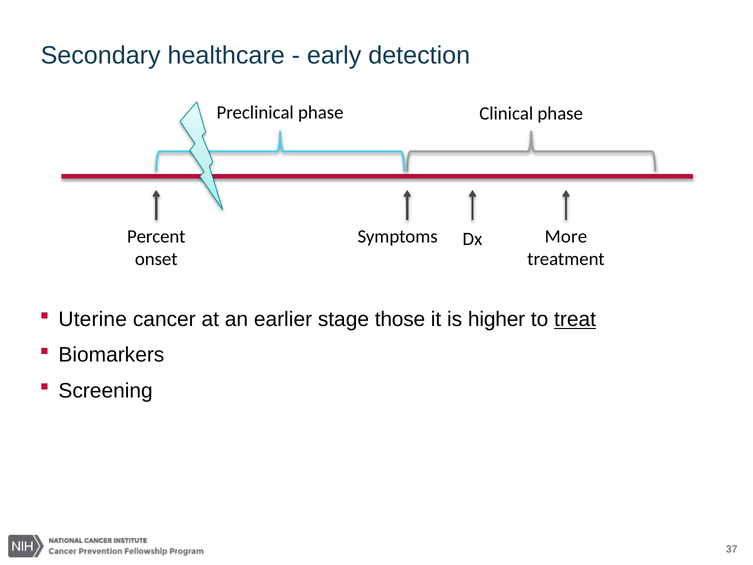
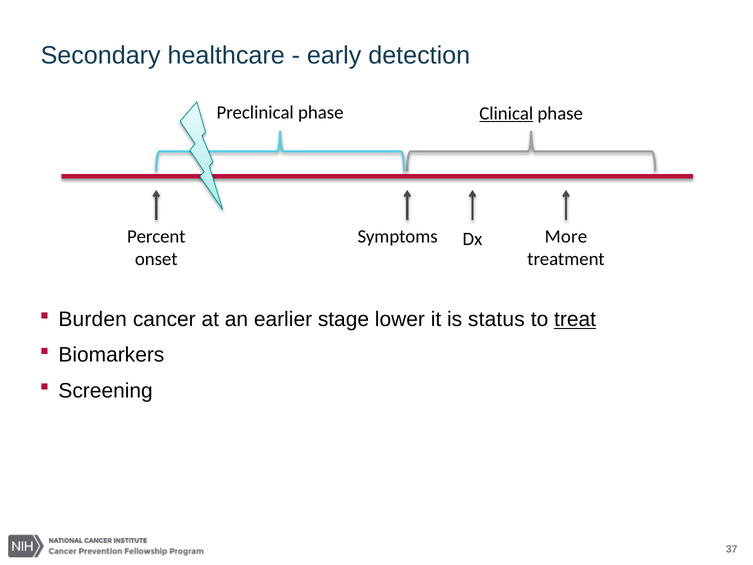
Clinical underline: none -> present (506, 113)
Uterine: Uterine -> Burden (93, 319)
those: those -> lower (400, 319)
higher: higher -> status (496, 319)
